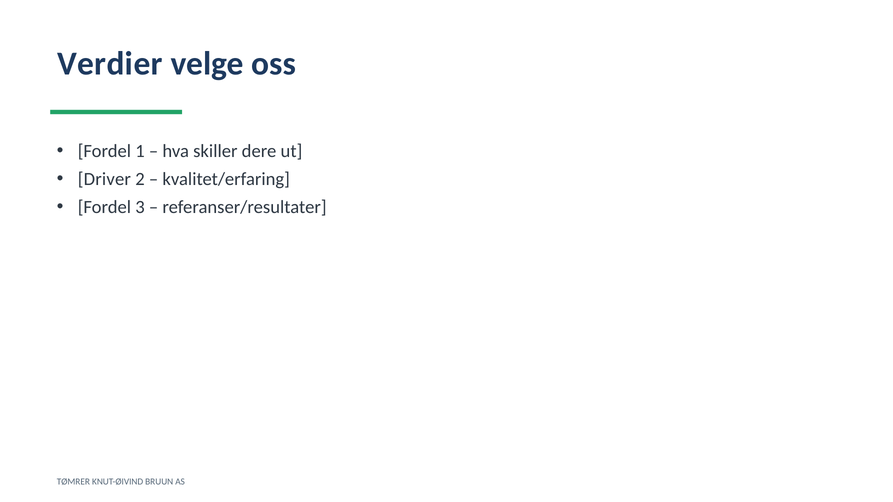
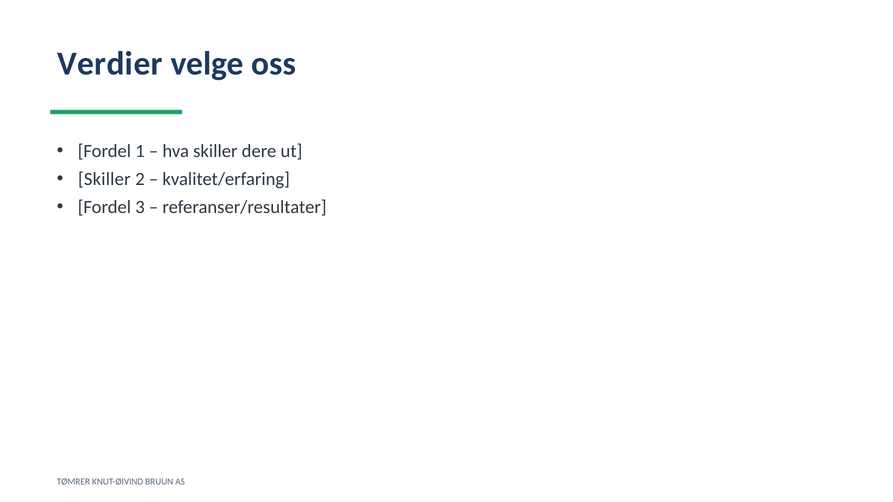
Driver: Driver -> Skiller (104, 179)
